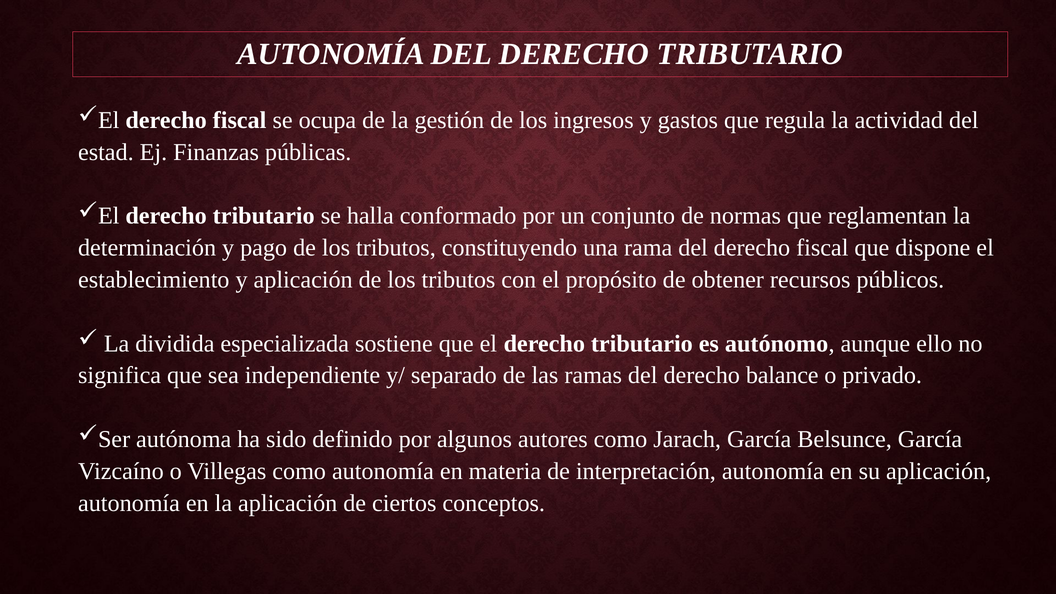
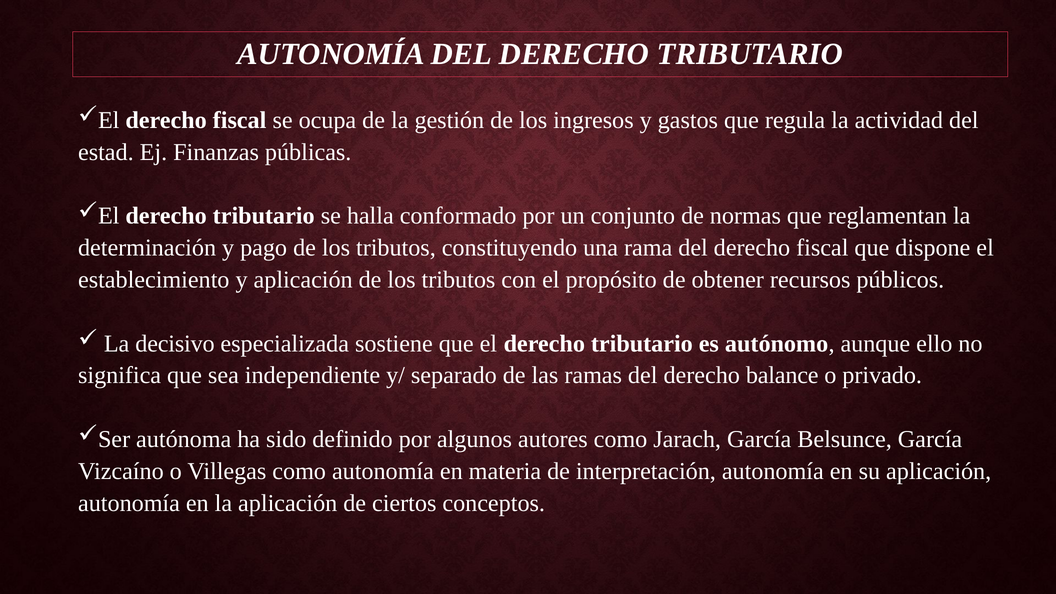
dividida: dividida -> decisivo (175, 344)
